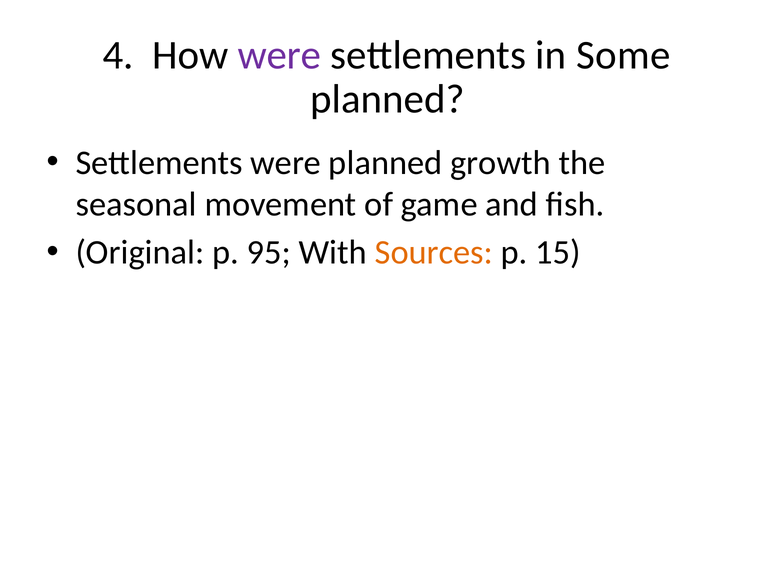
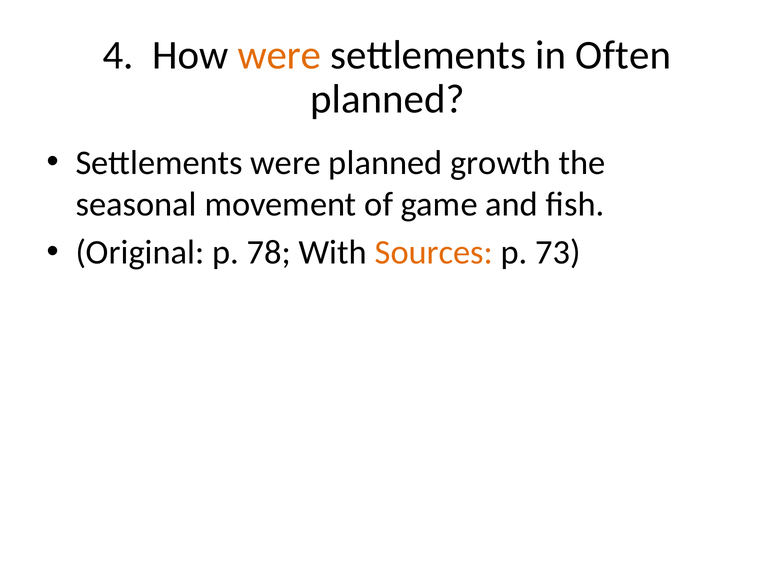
were colour: purple -> orange (280, 55)
Some: Some -> Often (623, 55)
95: 95 -> 78 (269, 252)
15: 15 -> 73 (558, 252)
